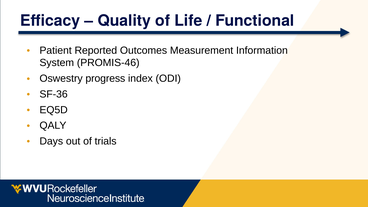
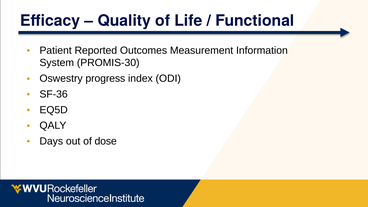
PROMIS-46: PROMIS-46 -> PROMIS-30 (108, 63)
trials: trials -> dose (106, 141)
